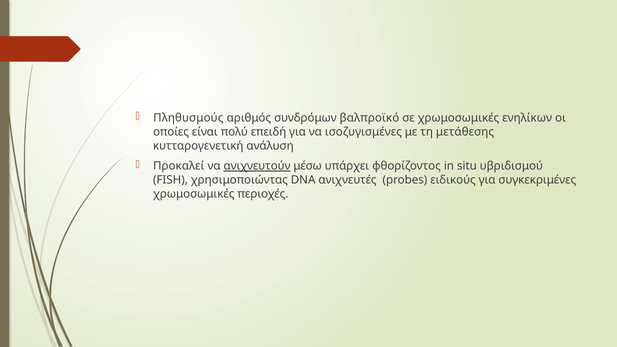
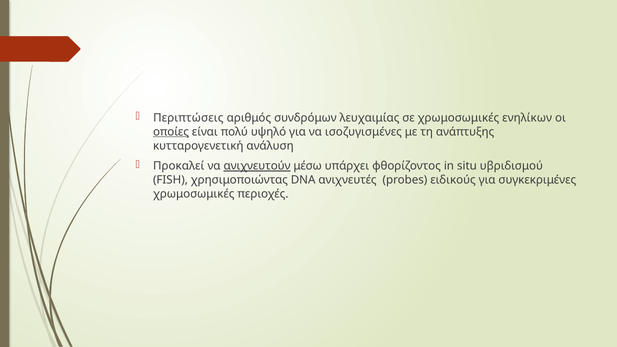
Πληθυσμούς: Πληθυσμούς -> Περιπτώσεις (188, 118)
βαλπροϊκό: βαλπροϊκό -> λευχαιμίας (370, 118)
οποίες underline: none -> present (171, 132)
επειδή: επειδή -> υψηλό (269, 132)
μετάθεσης: μετάθεσης -> ανάπτυξης (465, 132)
